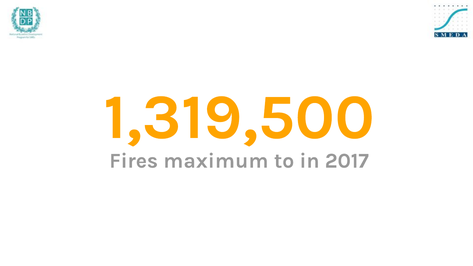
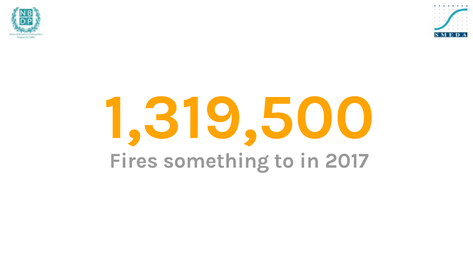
maximum: maximum -> something (216, 161)
